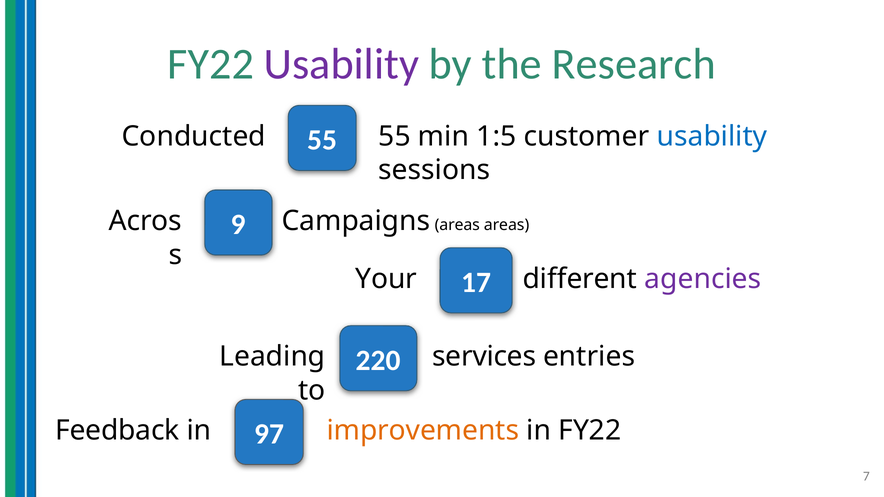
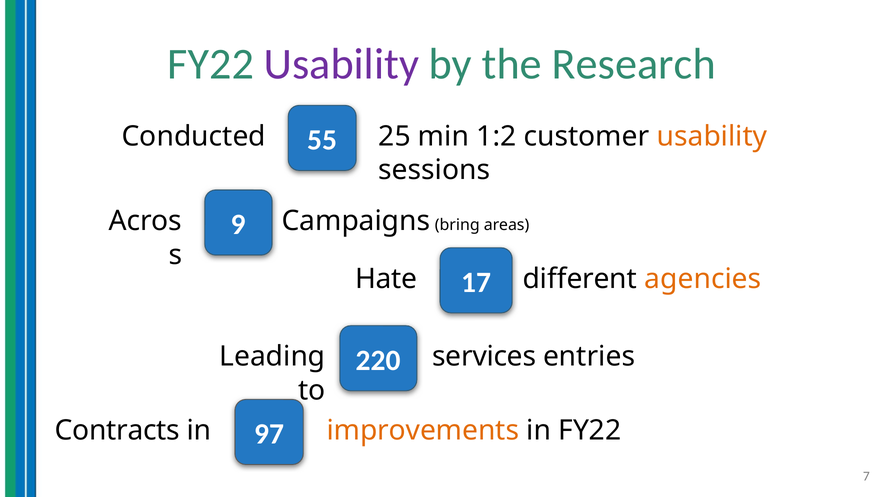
Conducted 55: 55 -> 25 (395, 136)
1:5: 1:5 -> 1:2 (496, 136)
usability colour: blue -> orange (712, 136)
Campaigns areas: areas -> bring (457, 225)
Your: Your -> Hate (386, 279)
agencies colour: purple -> orange (703, 279)
Feedback: Feedback -> Contracts (117, 431)
